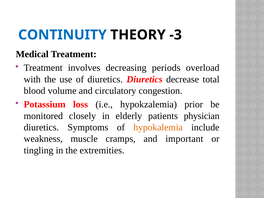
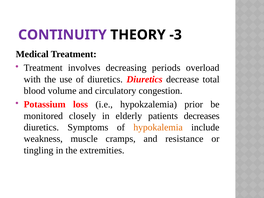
CONTINUITY colour: blue -> purple (62, 35)
physician: physician -> decreases (202, 116)
important: important -> resistance (184, 139)
